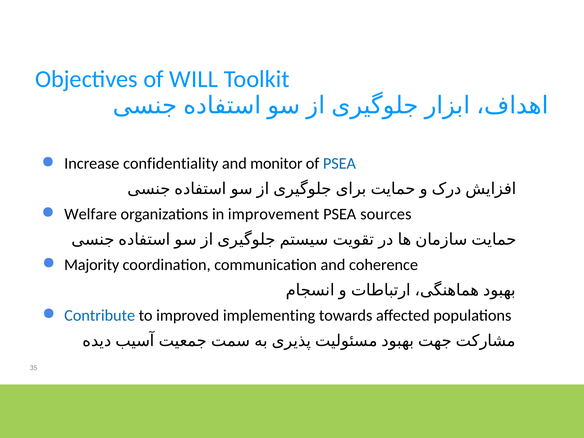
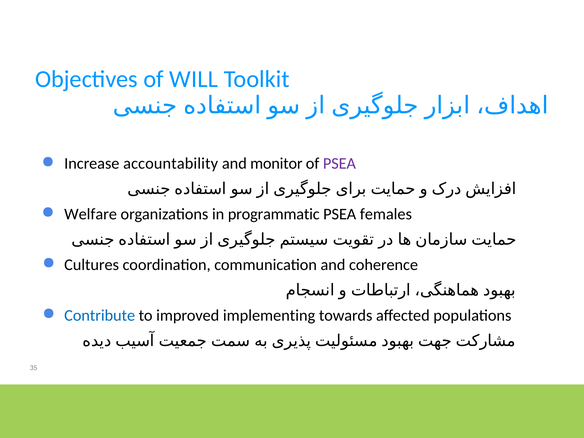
confidentiality: confidentiality -> accountability (171, 164)
PSEA colour: blue -> purple (339, 164)
improvement: improvement -> programmatic (274, 214)
sources: sources -> females (386, 214)
Majority: Majority -> Cultures (92, 265)
